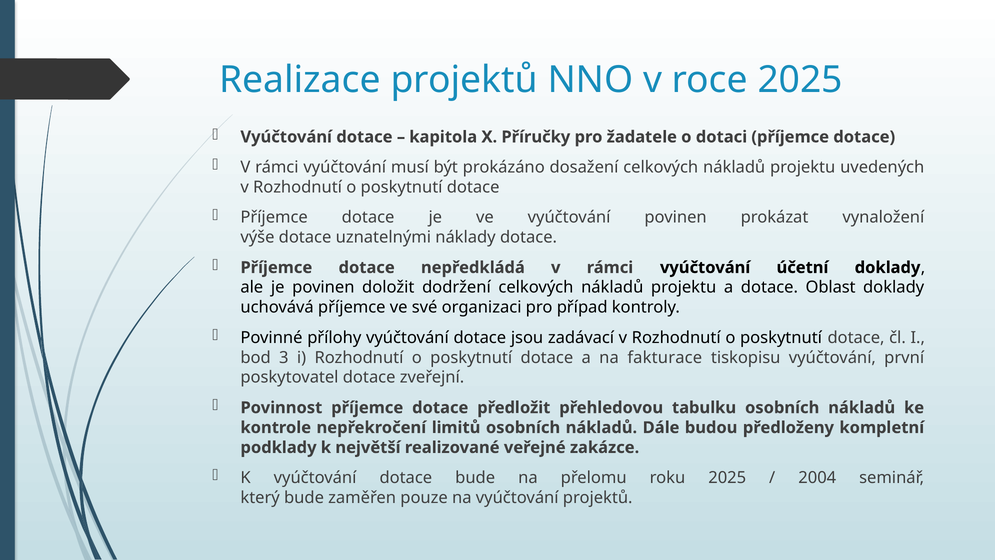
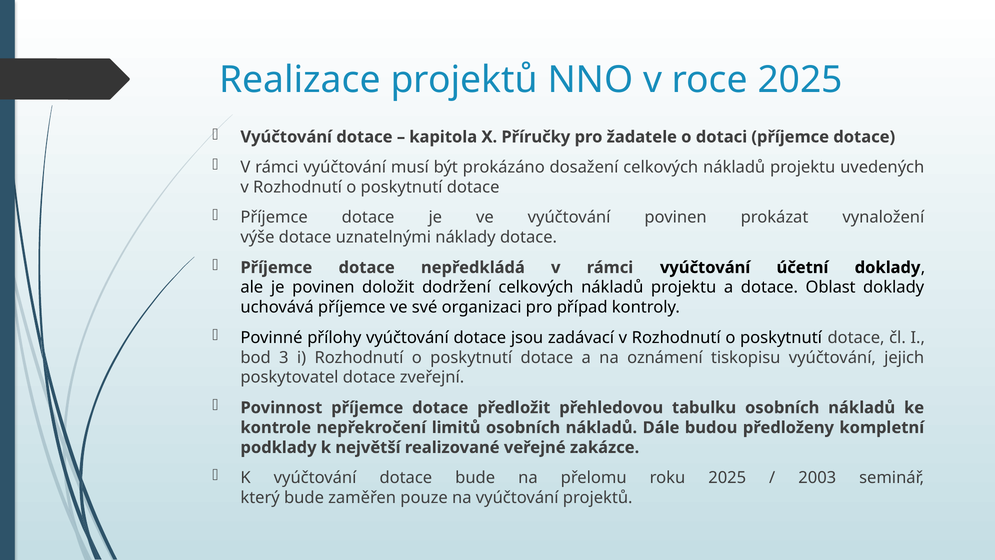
fakturace: fakturace -> oznámení (665, 357)
první: první -> jejich (904, 357)
2004: 2004 -> 2003 (817, 478)
